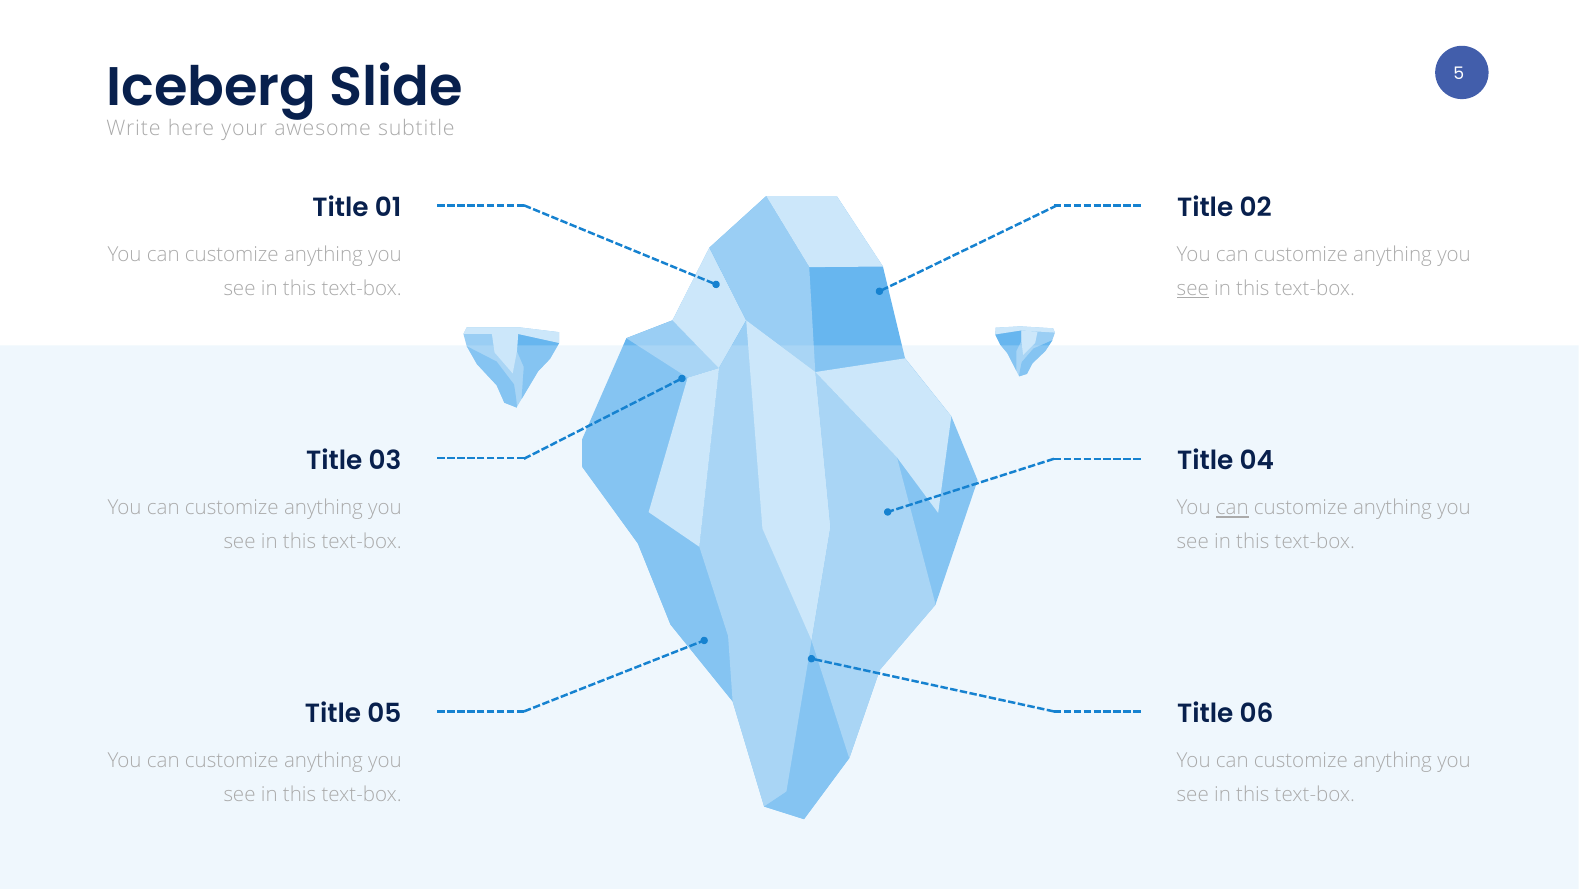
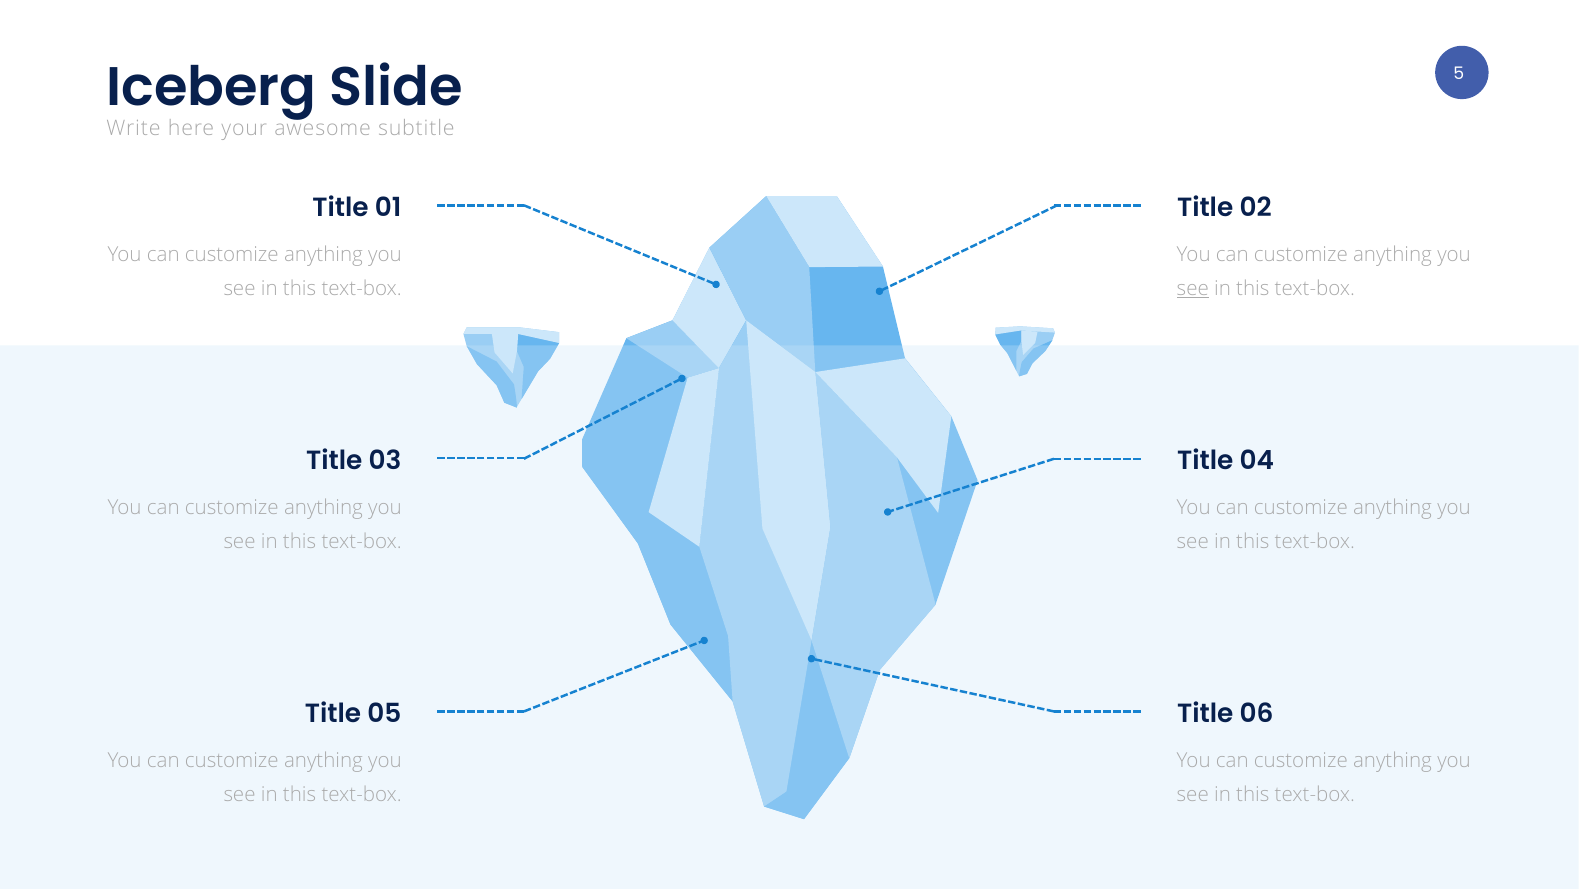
can underline: present -> none (1232, 508)
